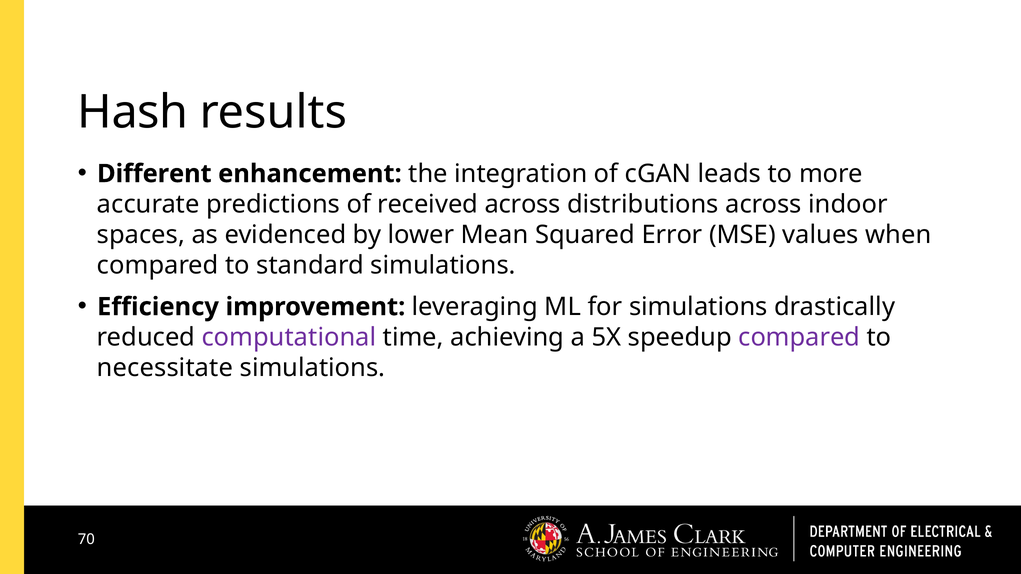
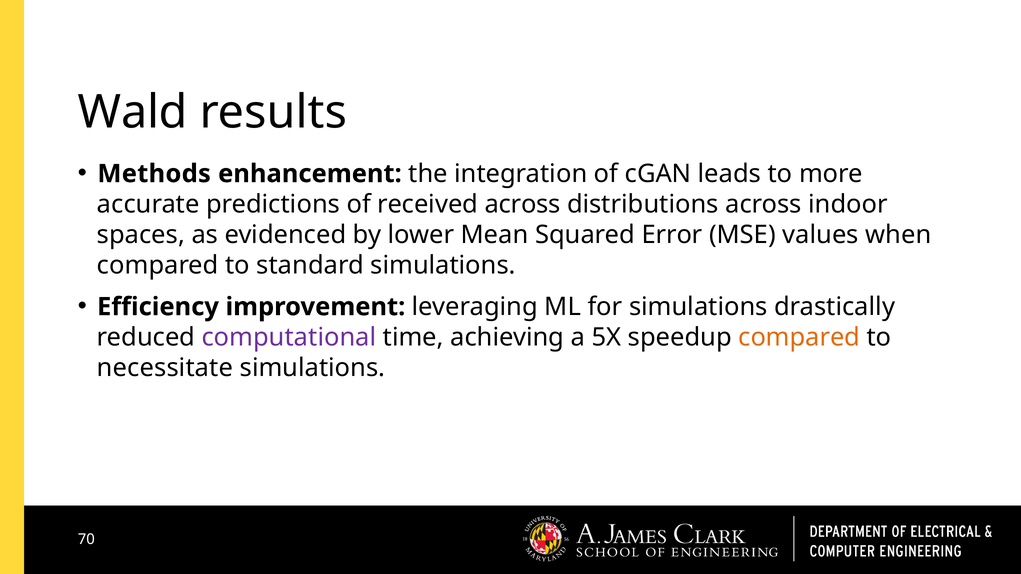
Hash: Hash -> Wald (133, 112)
Different: Different -> Methods (154, 174)
compared colour: purple -> orange (799, 338)
